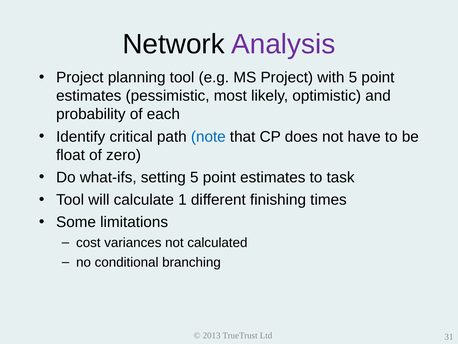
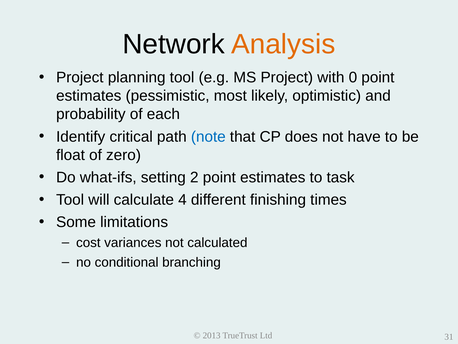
Analysis colour: purple -> orange (283, 44)
with 5: 5 -> 0 (353, 77)
setting 5: 5 -> 2 (194, 177)
1: 1 -> 4 (182, 200)
